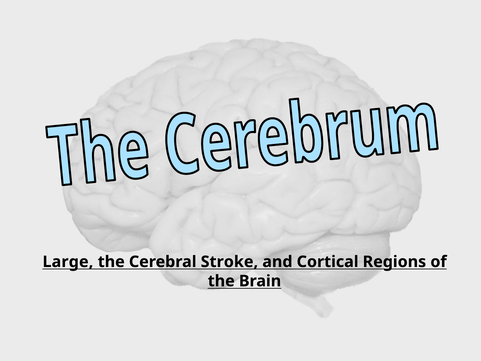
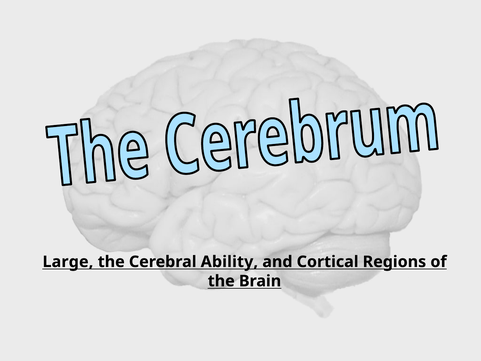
Stroke: Stroke -> Ability (229, 262)
